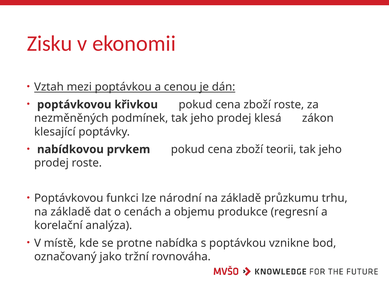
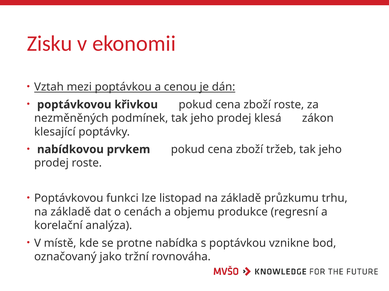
teorii: teorii -> tržeb (281, 150)
národní: národní -> listopad (180, 199)
